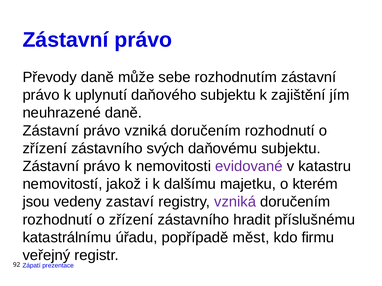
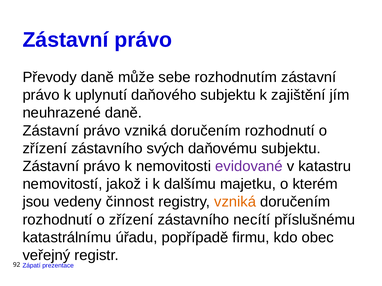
zastaví: zastaví -> činnost (130, 202)
vzniká colour: purple -> orange (235, 202)
hradit: hradit -> necítí (252, 220)
měst: měst -> firmu (251, 238)
firmu: firmu -> obec (318, 238)
